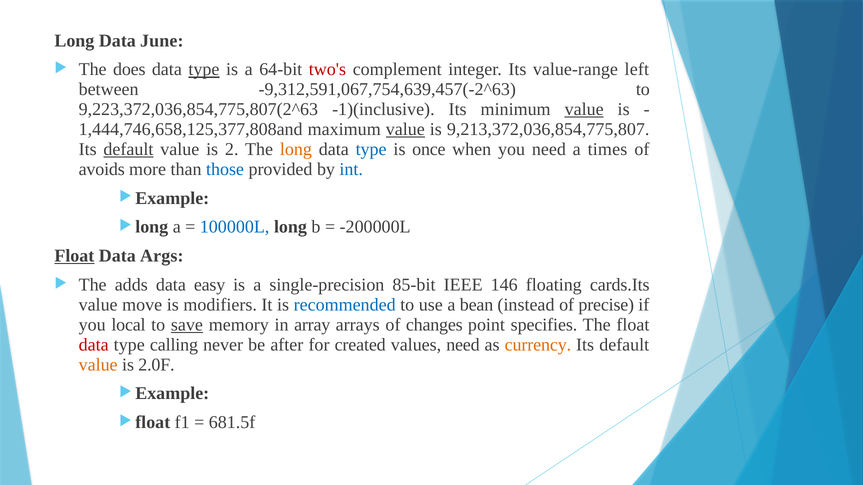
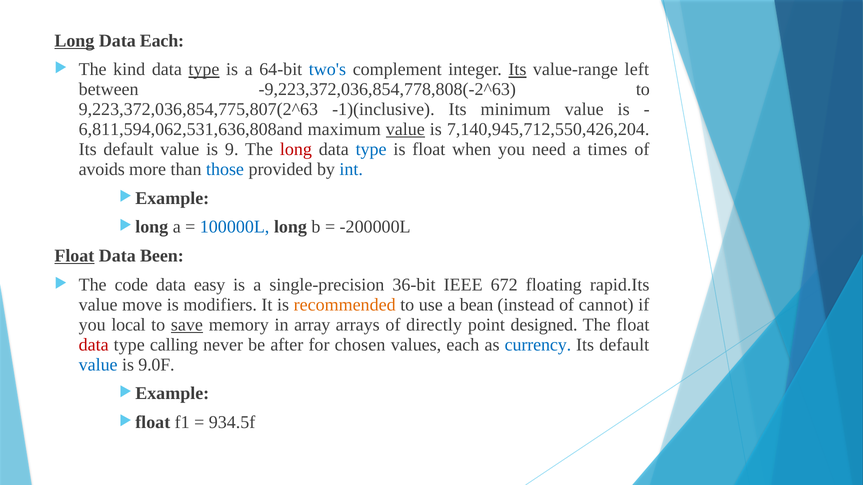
Long underline: none -> present (74, 41)
Data June: June -> Each (162, 41)
does: does -> kind (129, 70)
two's colour: red -> blue (327, 70)
Its underline: none -> present (517, 70)
-9,312,591,067,754,639,457(-2^63: -9,312,591,067,754,639,457(-2^63 -> -9,223,372,036,854,778,808(-2^63 (387, 90)
value underline: present -> none (584, 109)
1,444,746,658,125,377,808and: 1,444,746,658,125,377,808and -> 6,811,594,062,531,636,808and (191, 129)
9,213,372,036,854,775,807: 9,213,372,036,854,775,807 -> 7,140,945,712,550,426,204 (548, 129)
default underline: present -> none (128, 149)
2: 2 -> 9 (232, 149)
long colour: orange -> red (296, 149)
is once: once -> float (429, 149)
Args: Args -> Been (162, 256)
adds: adds -> code (131, 285)
85-bit: 85-bit -> 36-bit (414, 285)
146: 146 -> 672 (504, 285)
cards.Its: cards.Its -> rapid.Its (620, 285)
recommended colour: blue -> orange (345, 305)
precise: precise -> cannot (606, 305)
changes: changes -> directly (434, 325)
specifies: specifies -> designed (544, 325)
created: created -> chosen (360, 345)
values need: need -> each (463, 345)
currency colour: orange -> blue (538, 345)
value colour: orange -> blue (98, 365)
2.0F: 2.0F -> 9.0F (156, 365)
681.5f: 681.5f -> 934.5f (232, 423)
